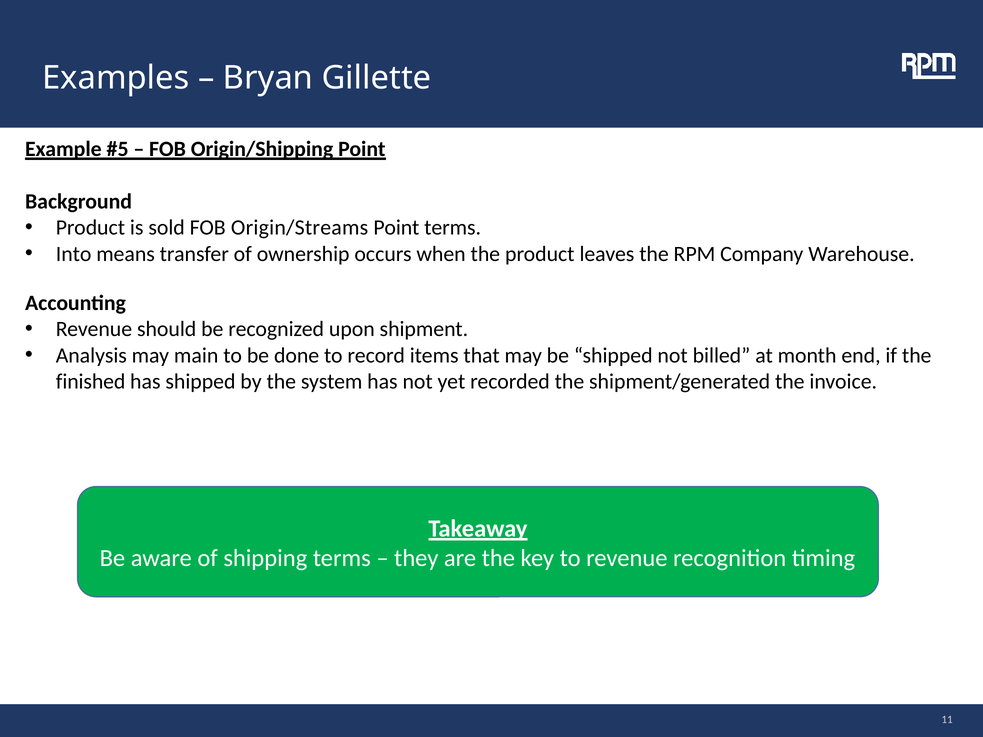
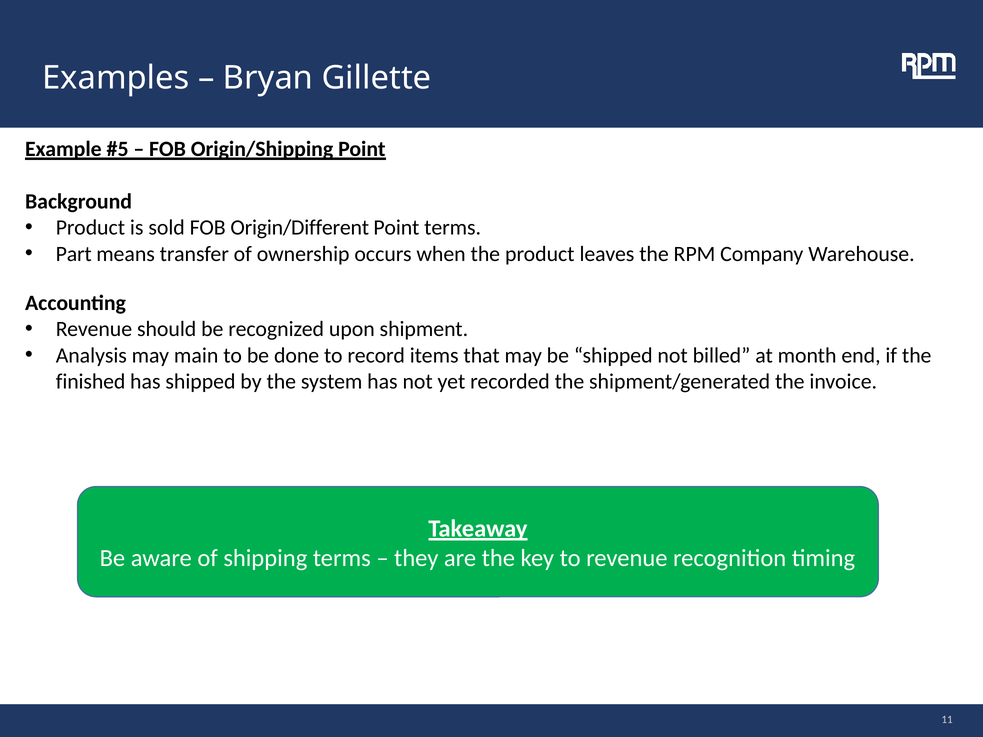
Origin/Streams: Origin/Streams -> Origin/Different (300, 228)
Into: Into -> Part (74, 254)
